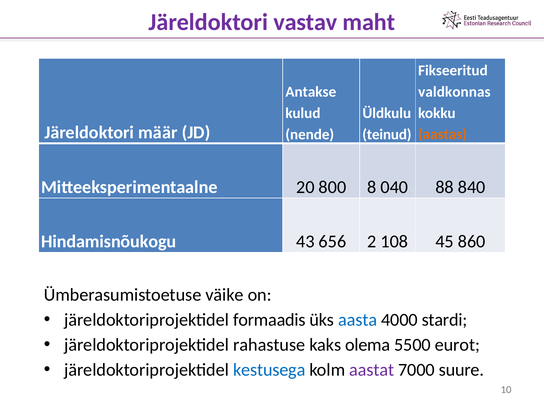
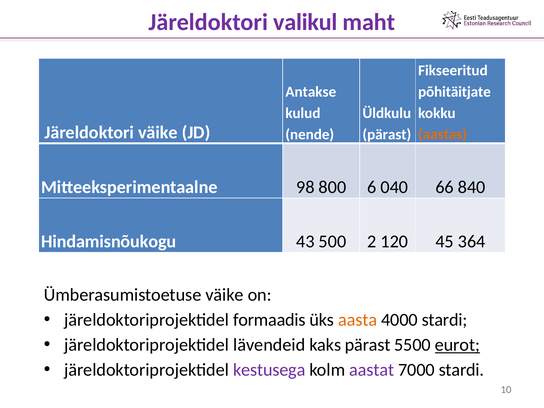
vastav: vastav -> valikul (305, 22)
valdkonnas: valdkonnas -> põhitäitjate (454, 92)
Järeldoktori määr: määr -> väike (158, 133)
teinud: teinud -> pärast (387, 134)
20: 20 -> 98 (305, 187)
8: 8 -> 6 (372, 187)
88: 88 -> 66 (445, 187)
656: 656 -> 500 (332, 242)
108: 108 -> 120 (394, 242)
860: 860 -> 364 (472, 242)
aasta colour: blue -> orange (358, 320)
rahastuse: rahastuse -> lävendeid (269, 345)
kaks olema: olema -> pärast (368, 345)
eurot underline: none -> present (457, 345)
kestusega colour: blue -> purple (269, 370)
7000 suure: suure -> stardi (461, 370)
